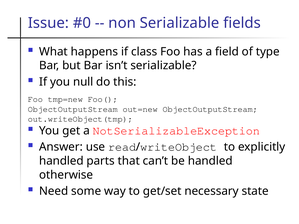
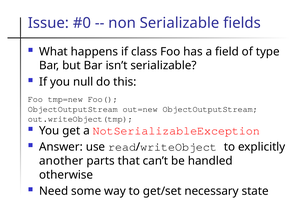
handled: handled -> another (61, 161)
